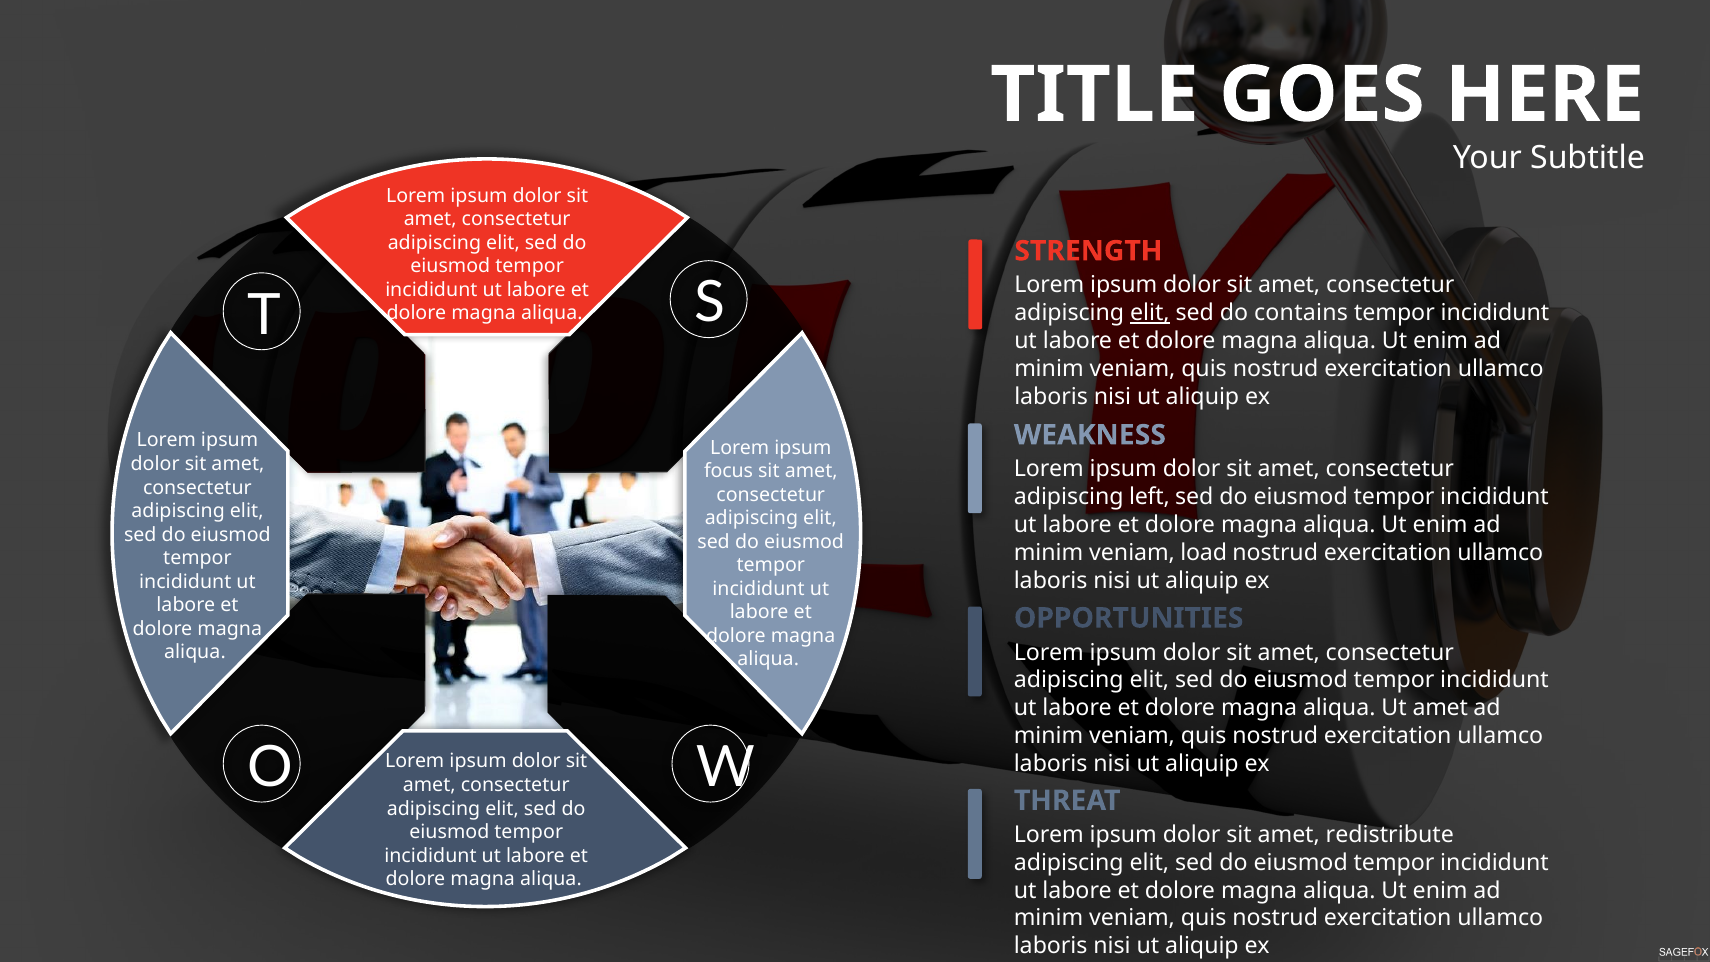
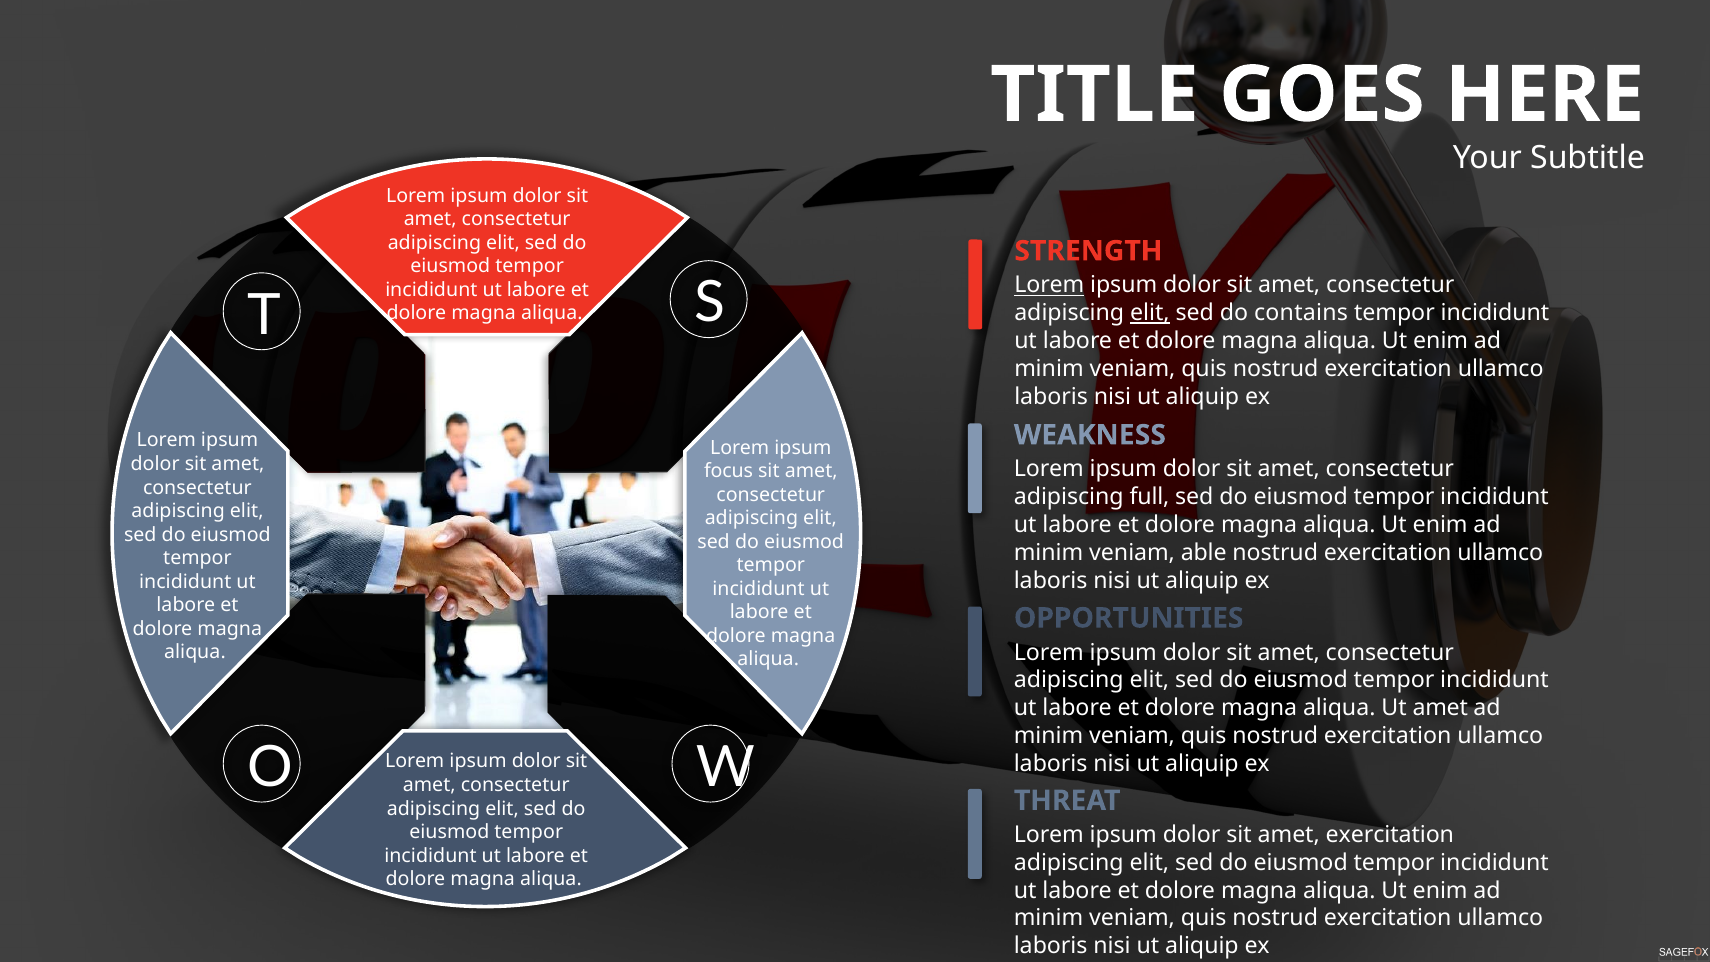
Lorem underline: none -> present (1049, 285)
left: left -> full (1149, 497)
load: load -> able (1204, 553)
amet redistribute: redistribute -> exercitation (1390, 835)
